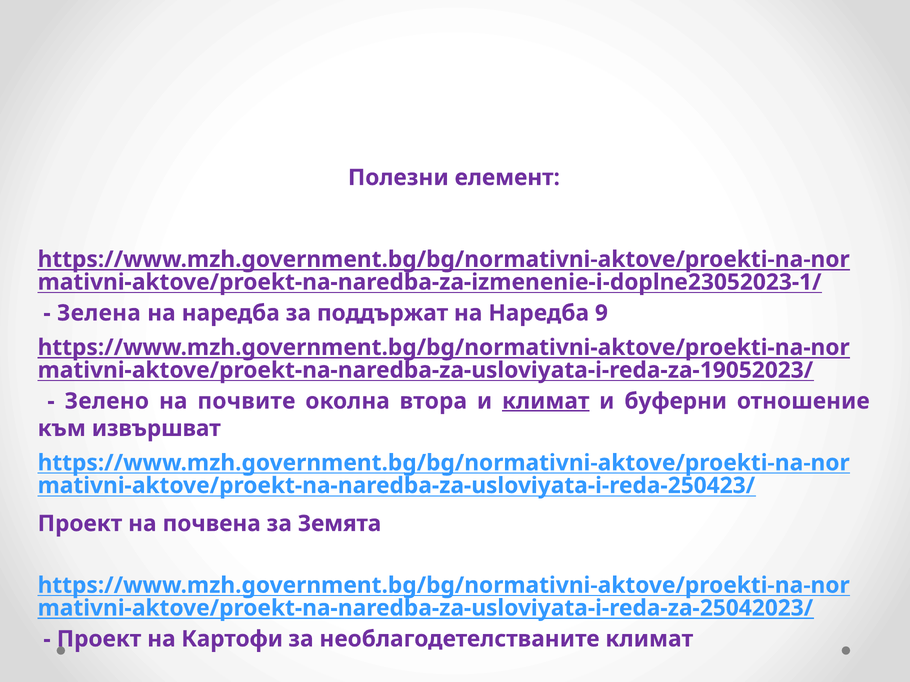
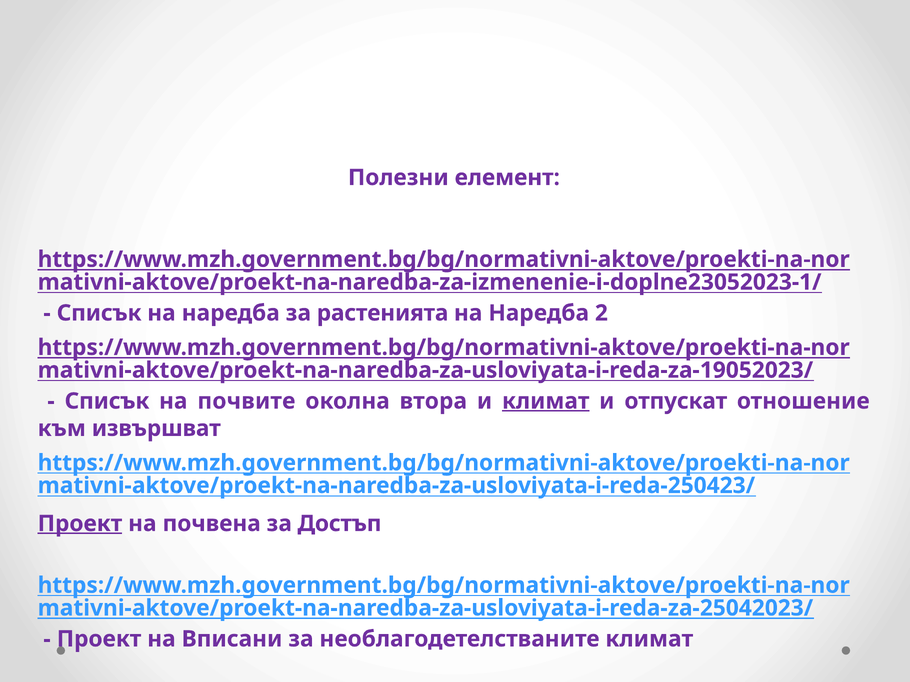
Зелена: Зелена -> Списък (99, 313)
поддържат: поддържат -> растенията (383, 313)
9: 9 -> 2 (601, 313)
Зелено: Зелено -> Списък (107, 401)
буферни: буферни -> отпускат (676, 401)
Проект underline: none -> present (80, 524)
Земята: Земята -> Достъп (340, 524)
Картофи: Картофи -> Вписани (232, 639)
